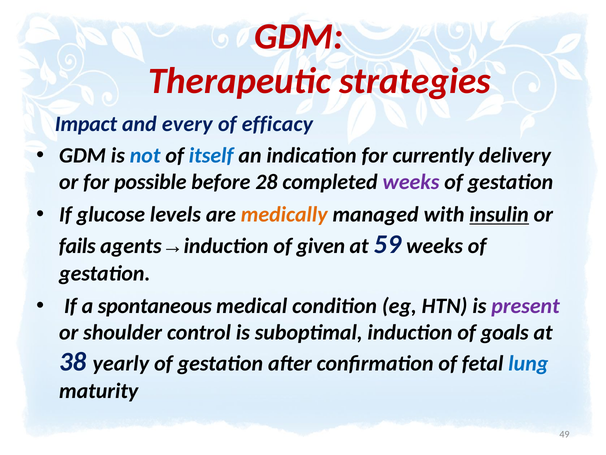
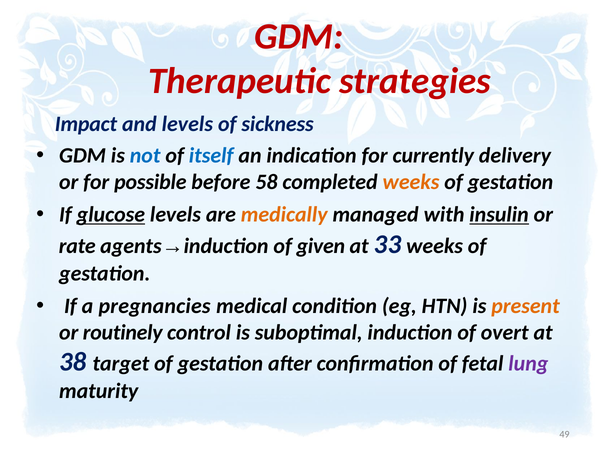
and every: every -> levels (187, 124)
efficacy: efficacy -> sickness (278, 124)
28: 28 -> 58 (266, 182)
weeks colour: purple -> orange (411, 182)
glucose underline: none -> present (111, 214)
fails: fails -> rate (77, 246)
59: 59 -> 33 (388, 244)
spontaneous: spontaneous -> pregnancies (155, 306)
present colour: purple -> orange (526, 306)
shoulder: shoulder -> routinely (123, 332)
goals: goals -> overt (505, 332)
yearly: yearly -> target (121, 363)
lung colour: blue -> purple (528, 363)
